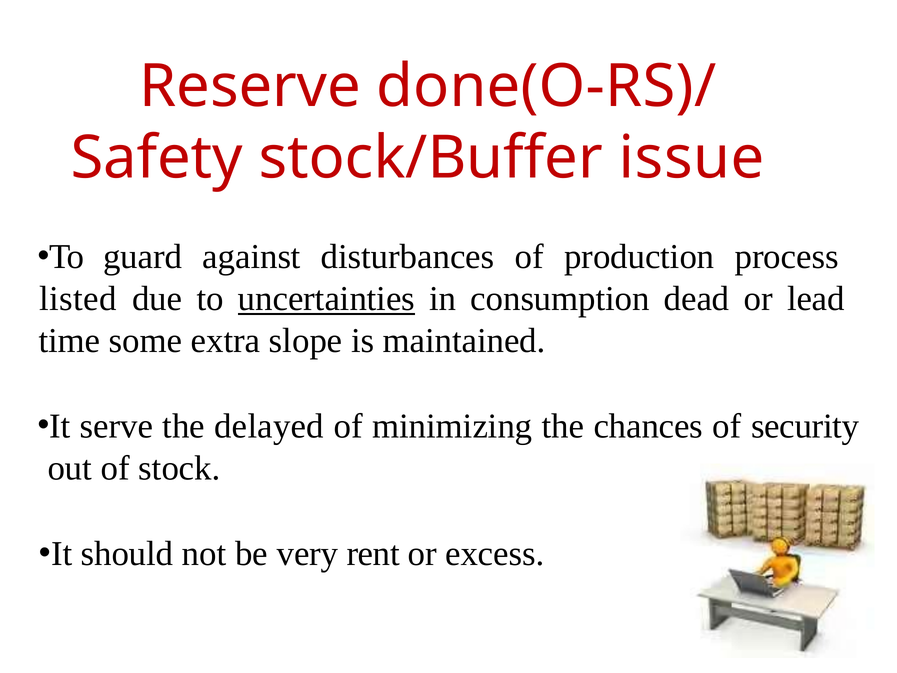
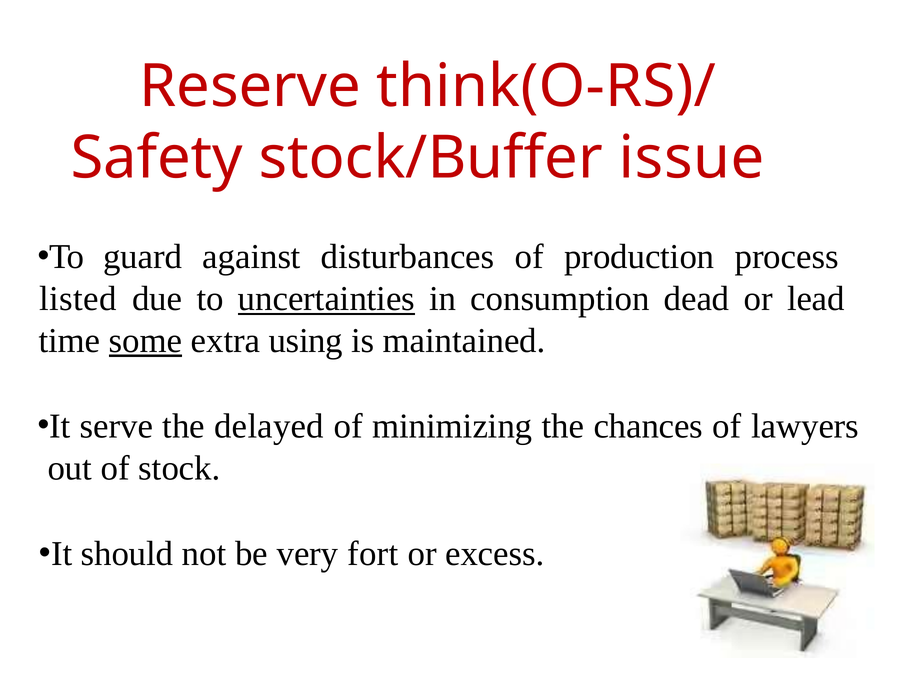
done(O-RS)/: done(O-RS)/ -> think(O-RS)/ (546, 86)
some underline: none -> present (146, 341)
slope: slope -> using (306, 341)
security: security -> lawyers (805, 426)
rent: rent -> fort (373, 554)
